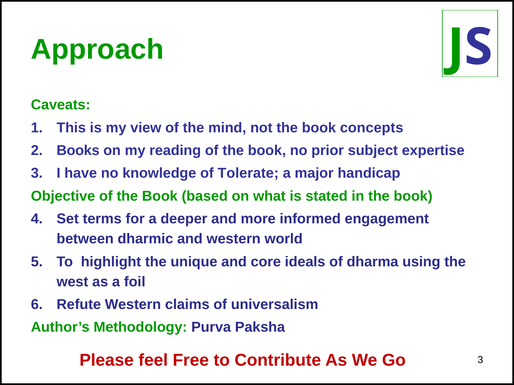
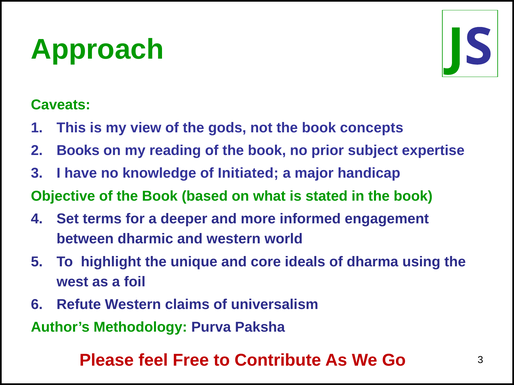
mind: mind -> gods (227, 128)
Tolerate: Tolerate -> Initiated (248, 173)
